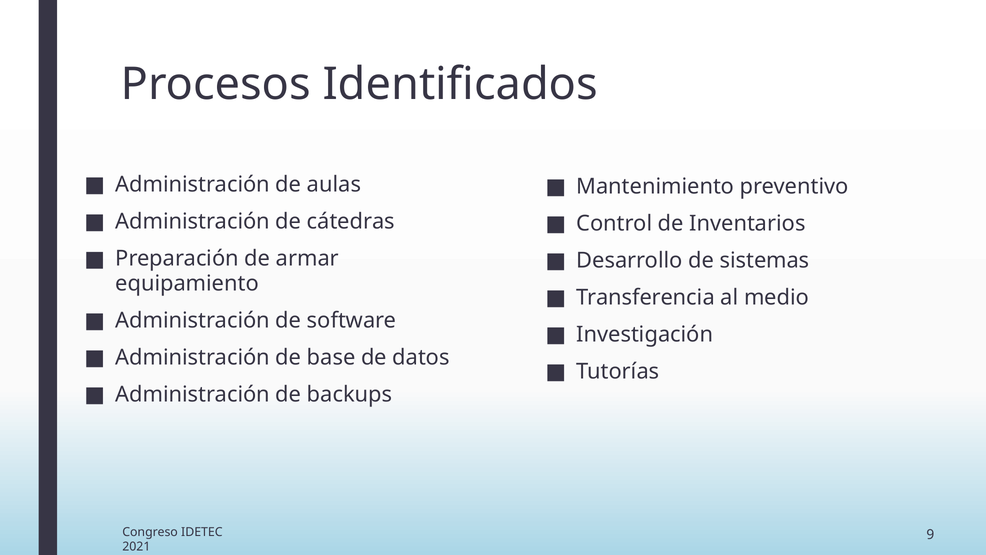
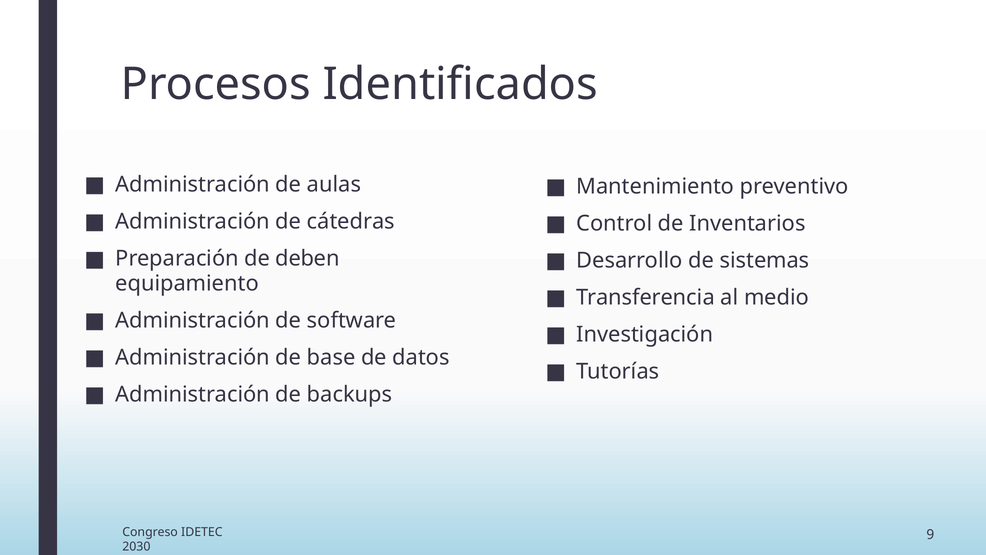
armar: armar -> deben (308, 258)
2021: 2021 -> 2030 (136, 547)
